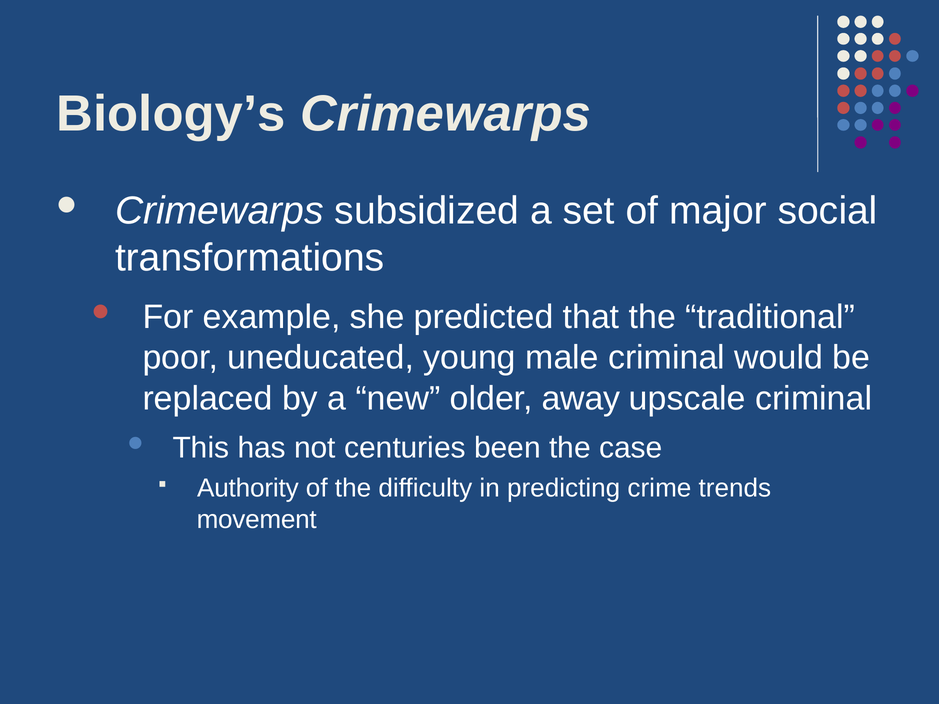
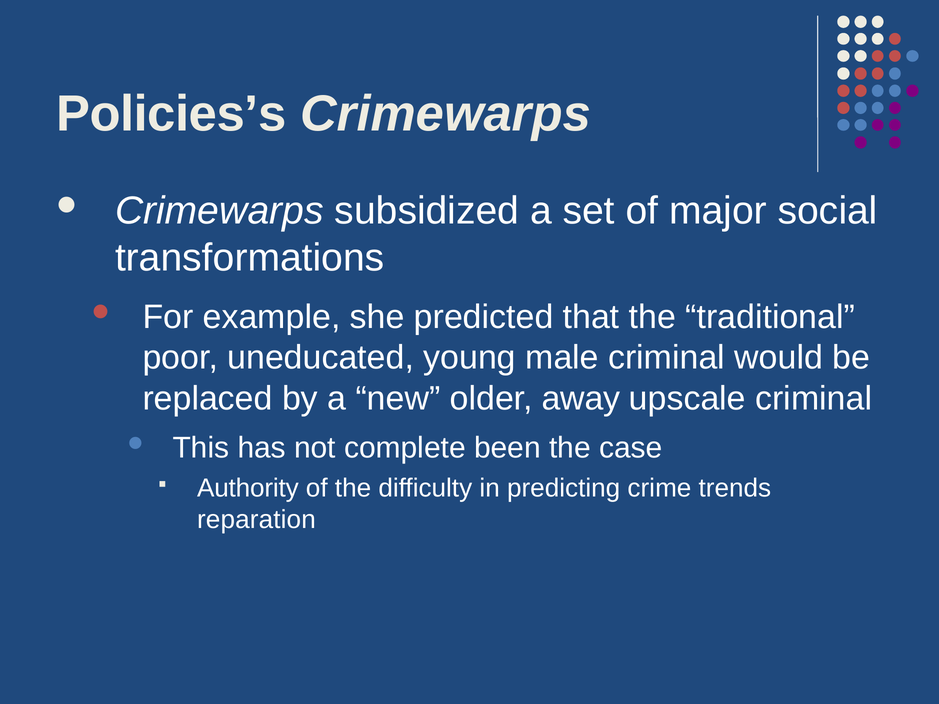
Biology’s: Biology’s -> Policies’s (171, 114)
centuries: centuries -> complete (405, 448)
movement: movement -> reparation (256, 520)
